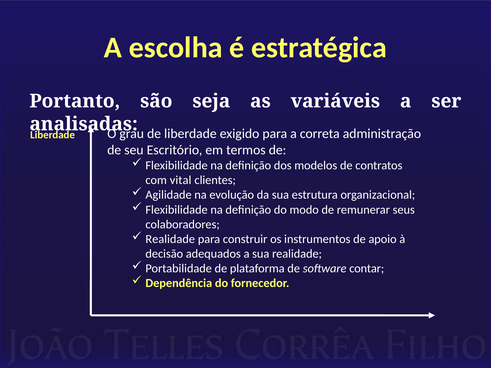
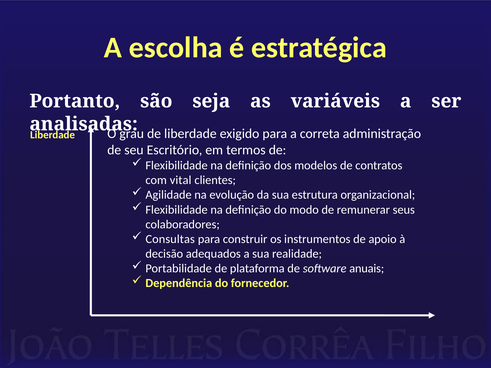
Realidade: Realidade -> Consultas (170, 239)
contar: contar -> anuais (367, 269)
